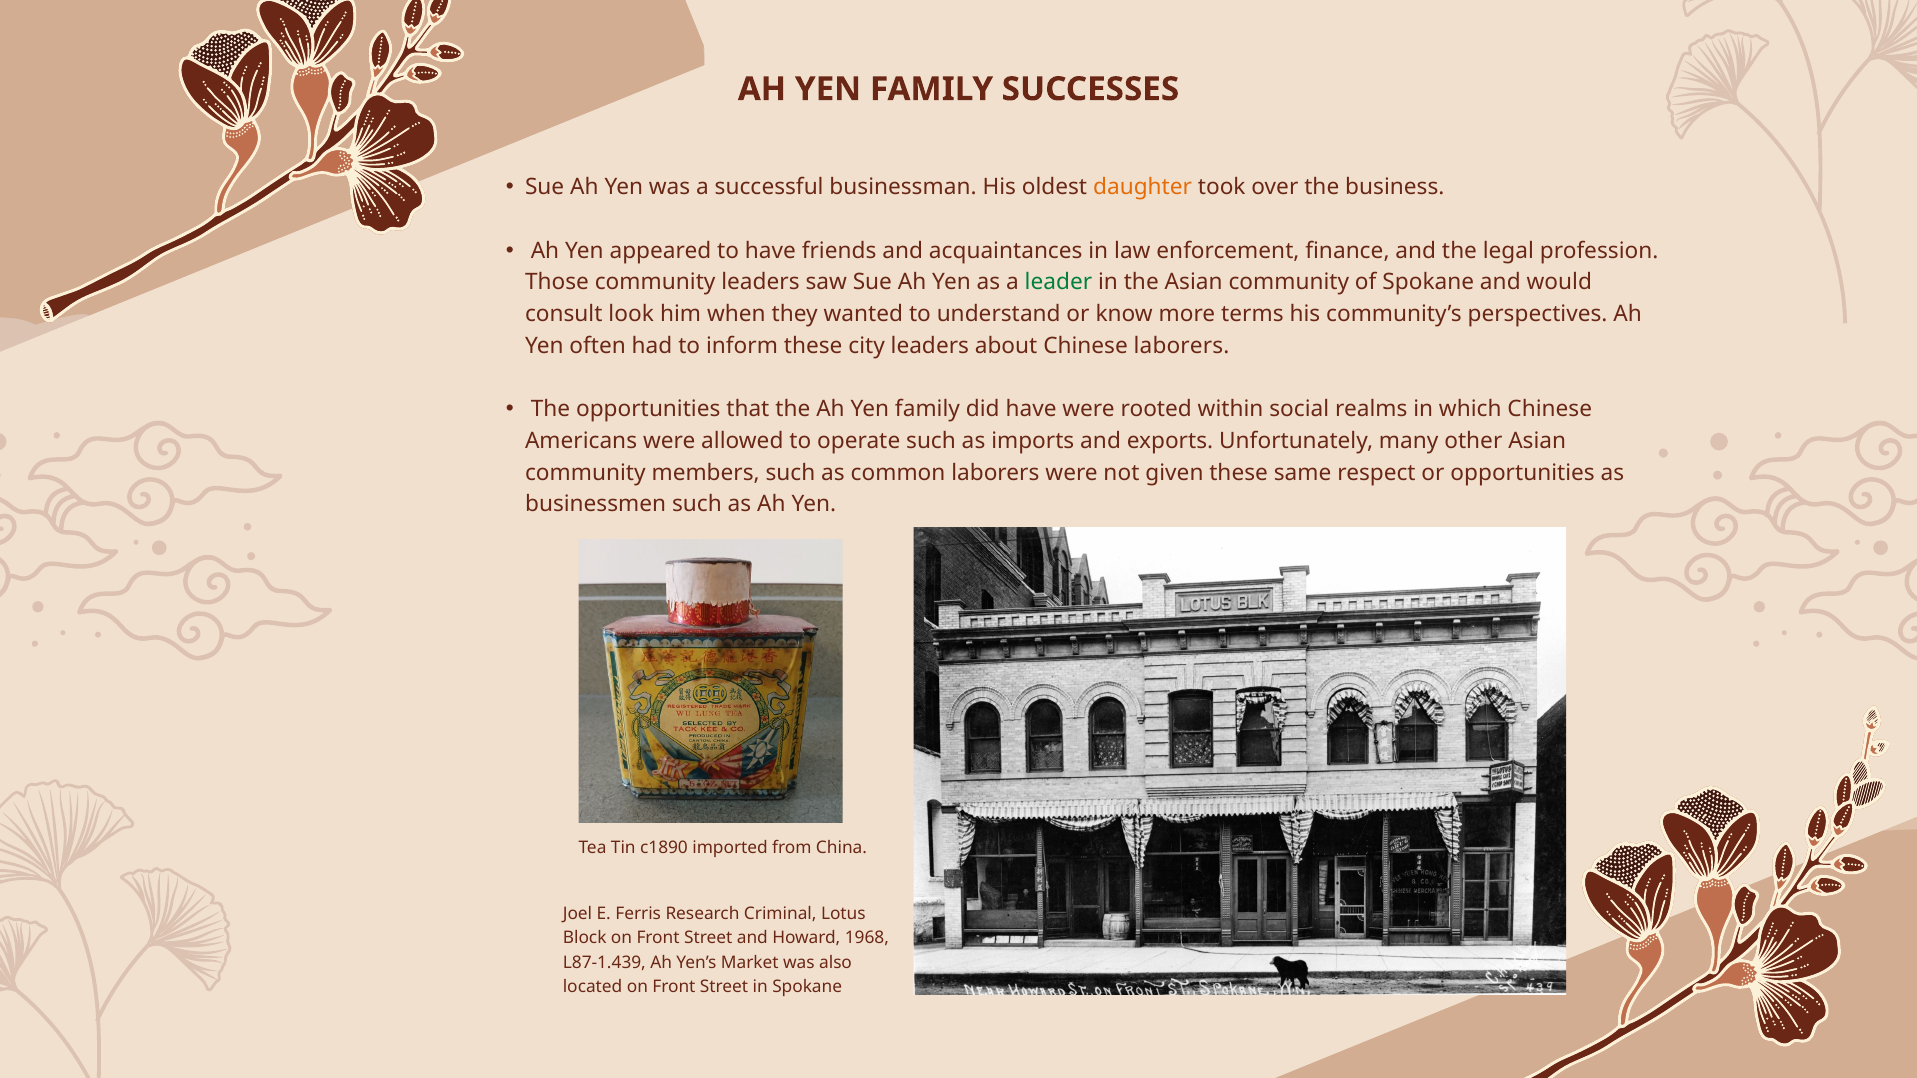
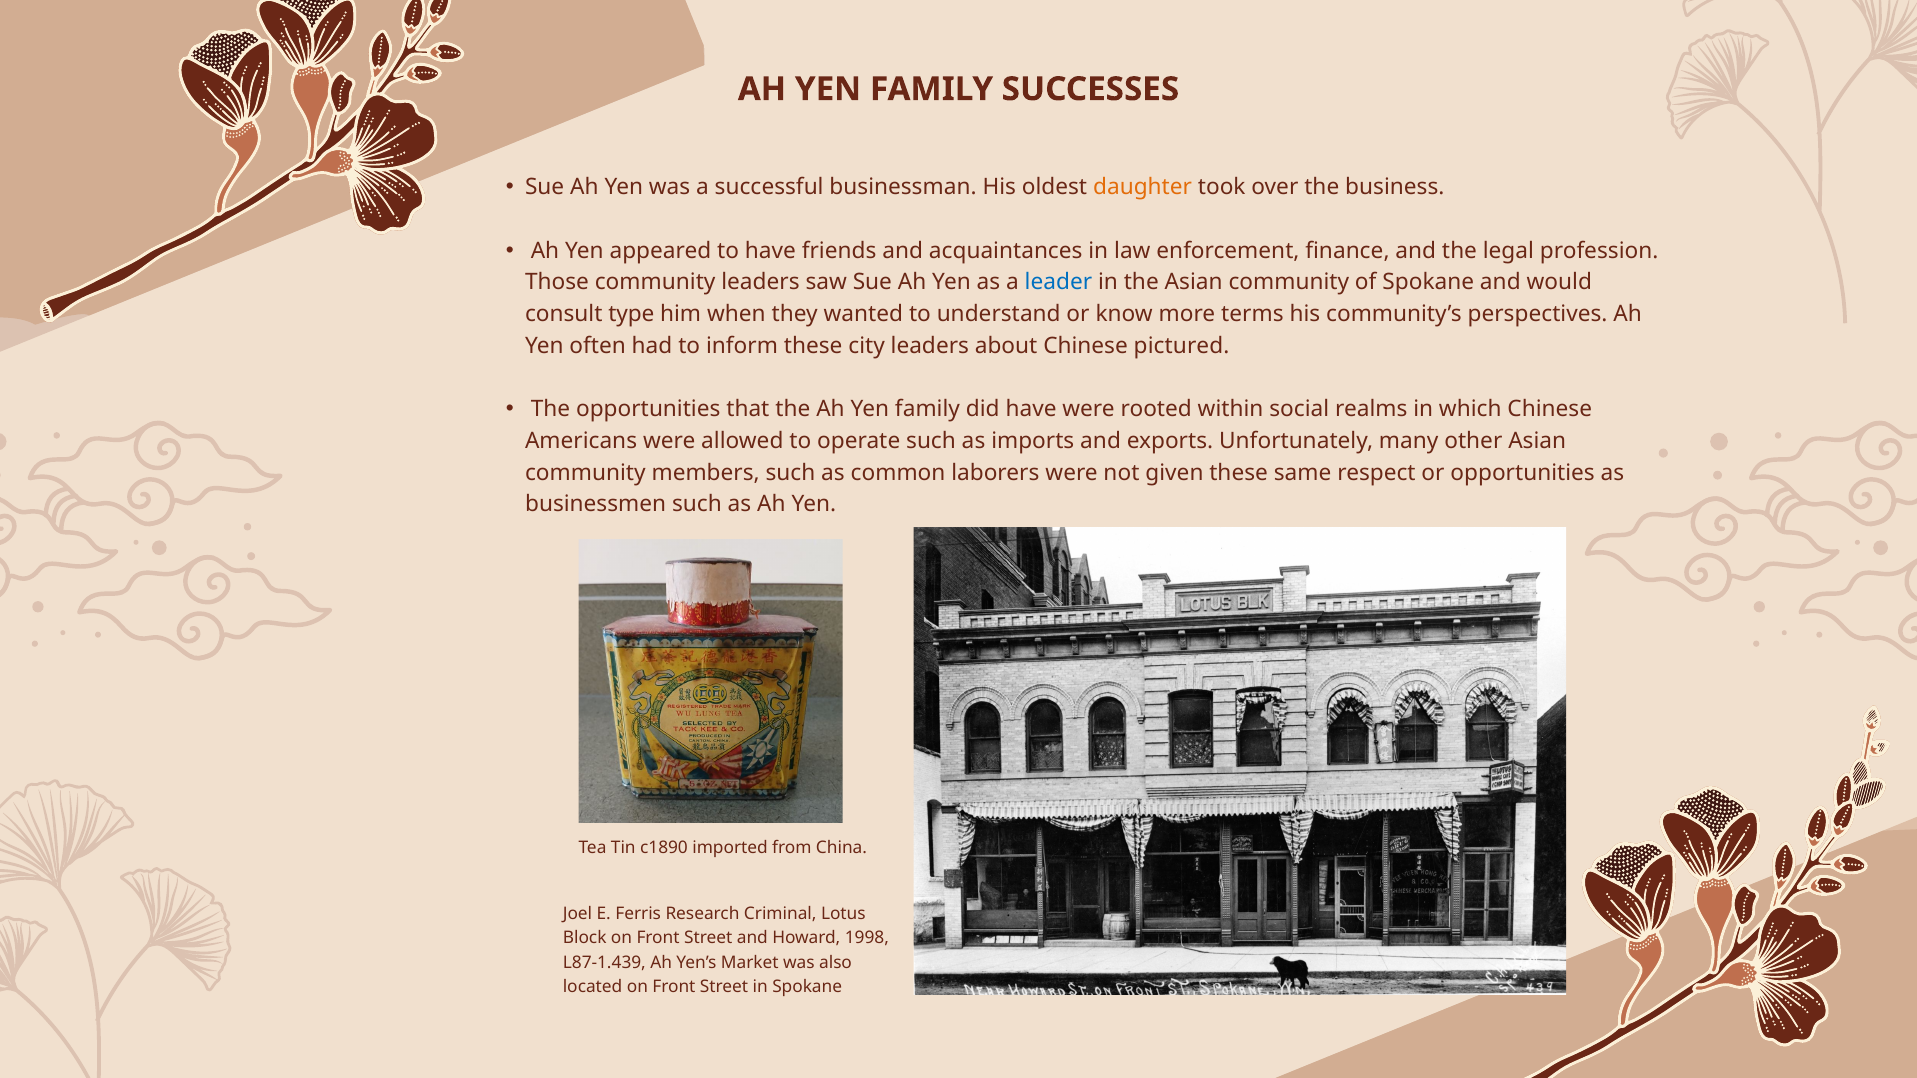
leader colour: green -> blue (1058, 282)
look: look -> type (631, 314)
Chinese laborers: laborers -> pictured (1182, 346)
1968: 1968 -> 1998 (867, 938)
